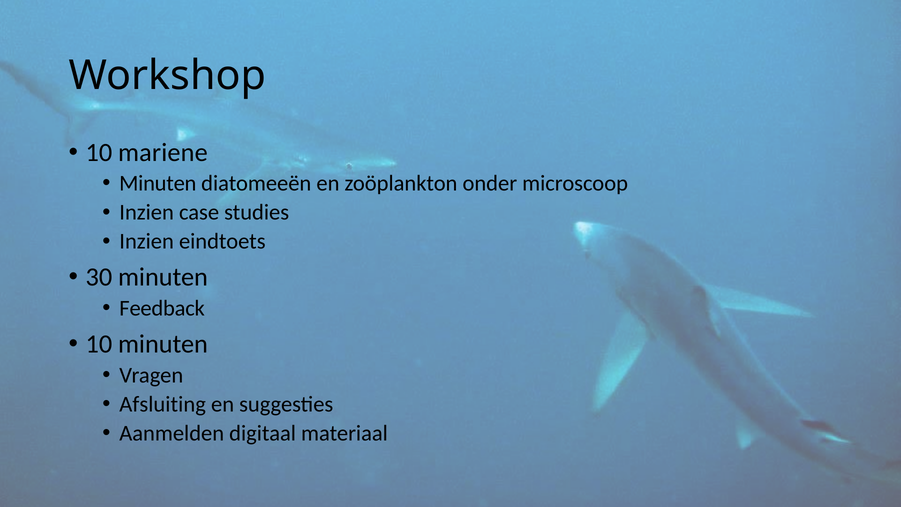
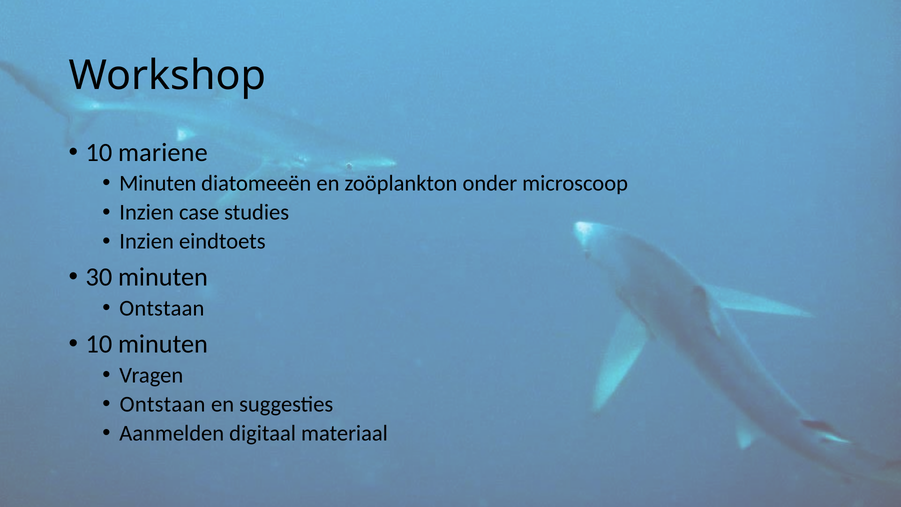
Feedback: Feedback -> Ontstaan (162, 308)
Afsluiting: Afsluiting -> Ontstaan (163, 404)
